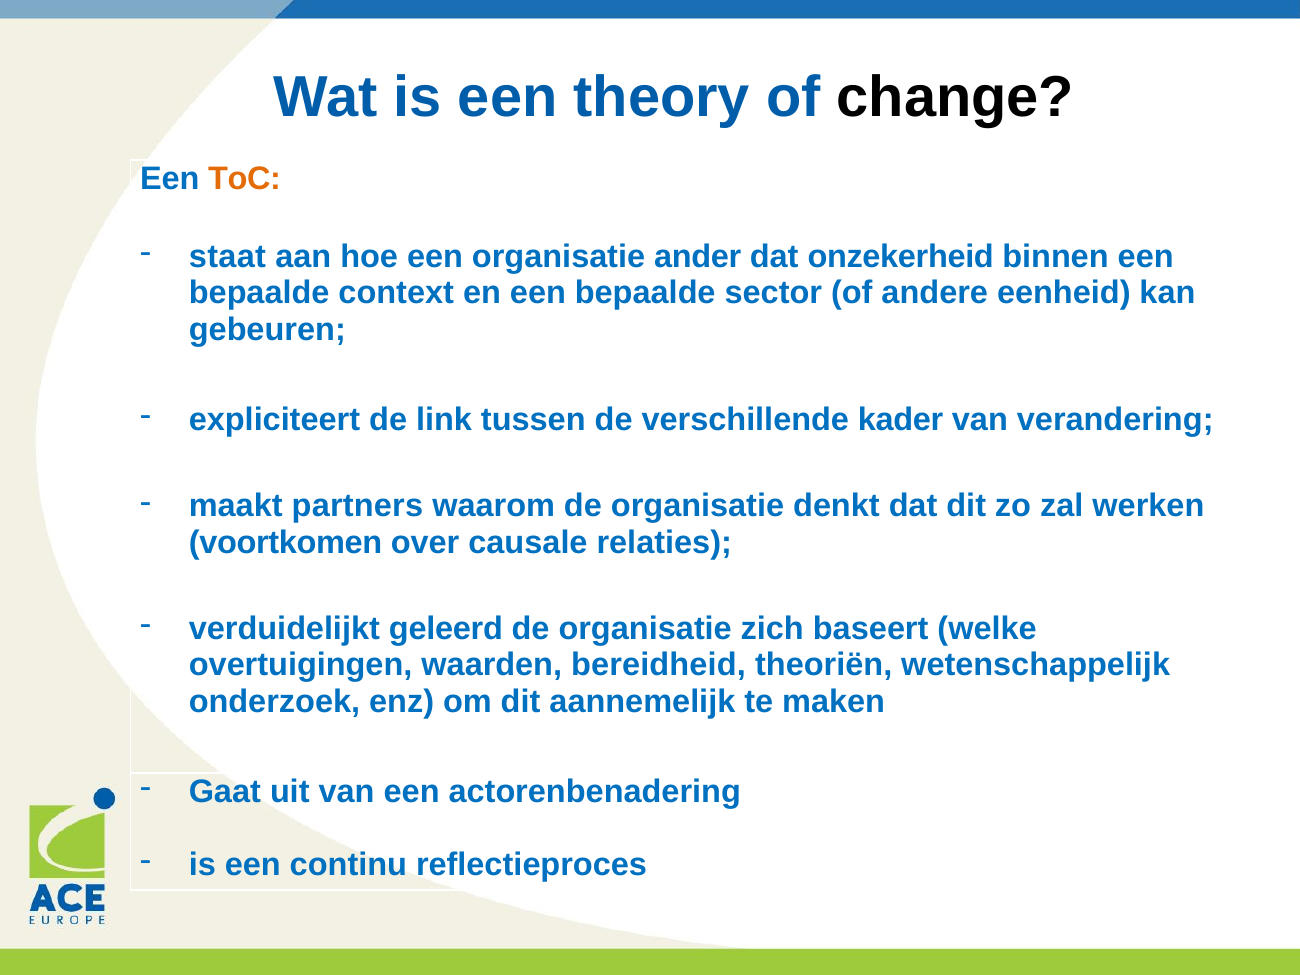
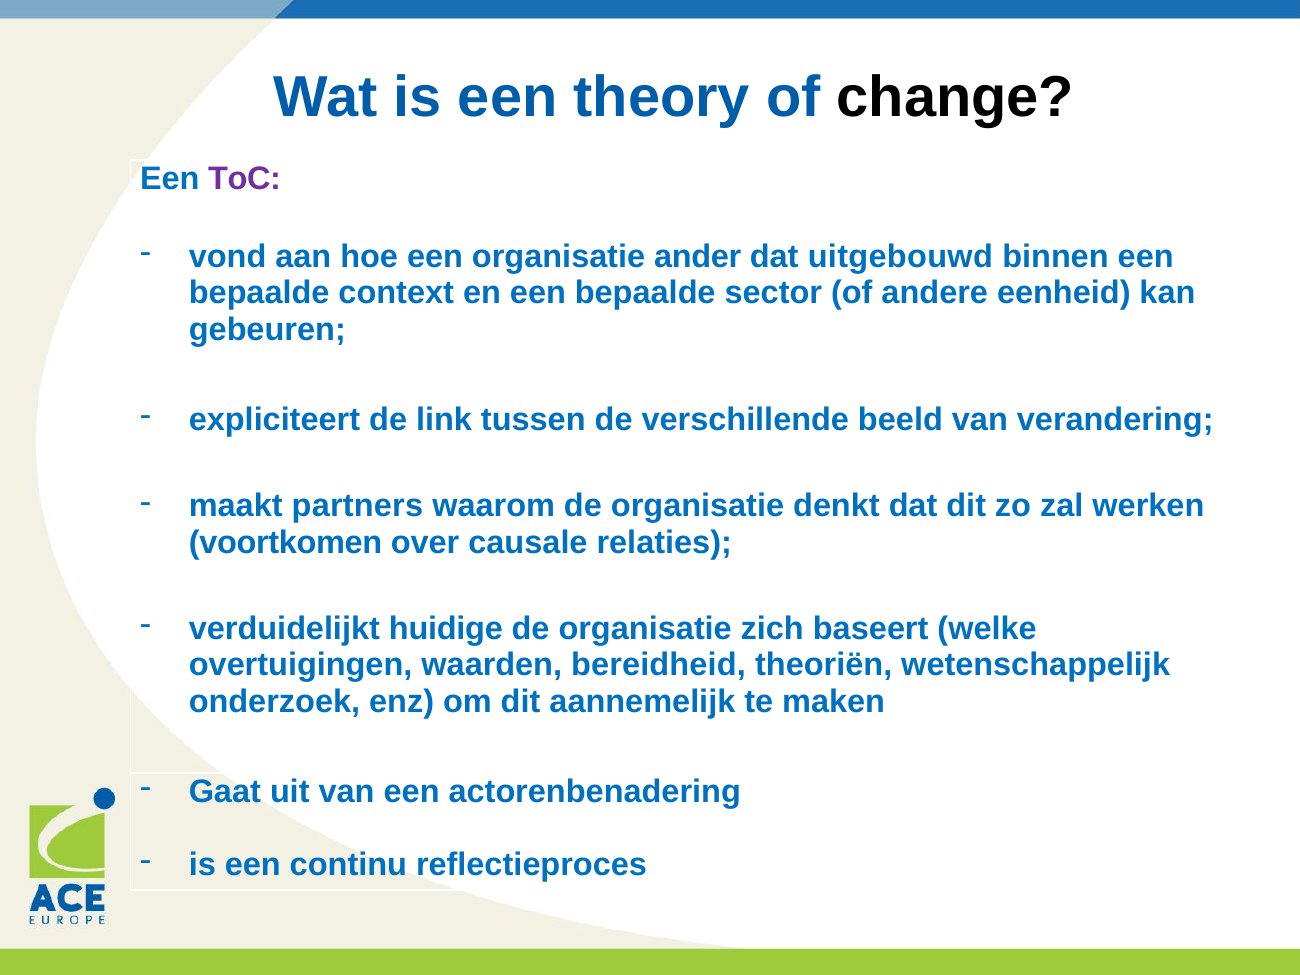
ToC colour: orange -> purple (245, 179)
staat: staat -> vond (228, 257)
onzekerheid: onzekerheid -> uitgebouwd (900, 257)
kader: kader -> beeld (900, 420)
geleerd: geleerd -> huidige (446, 629)
